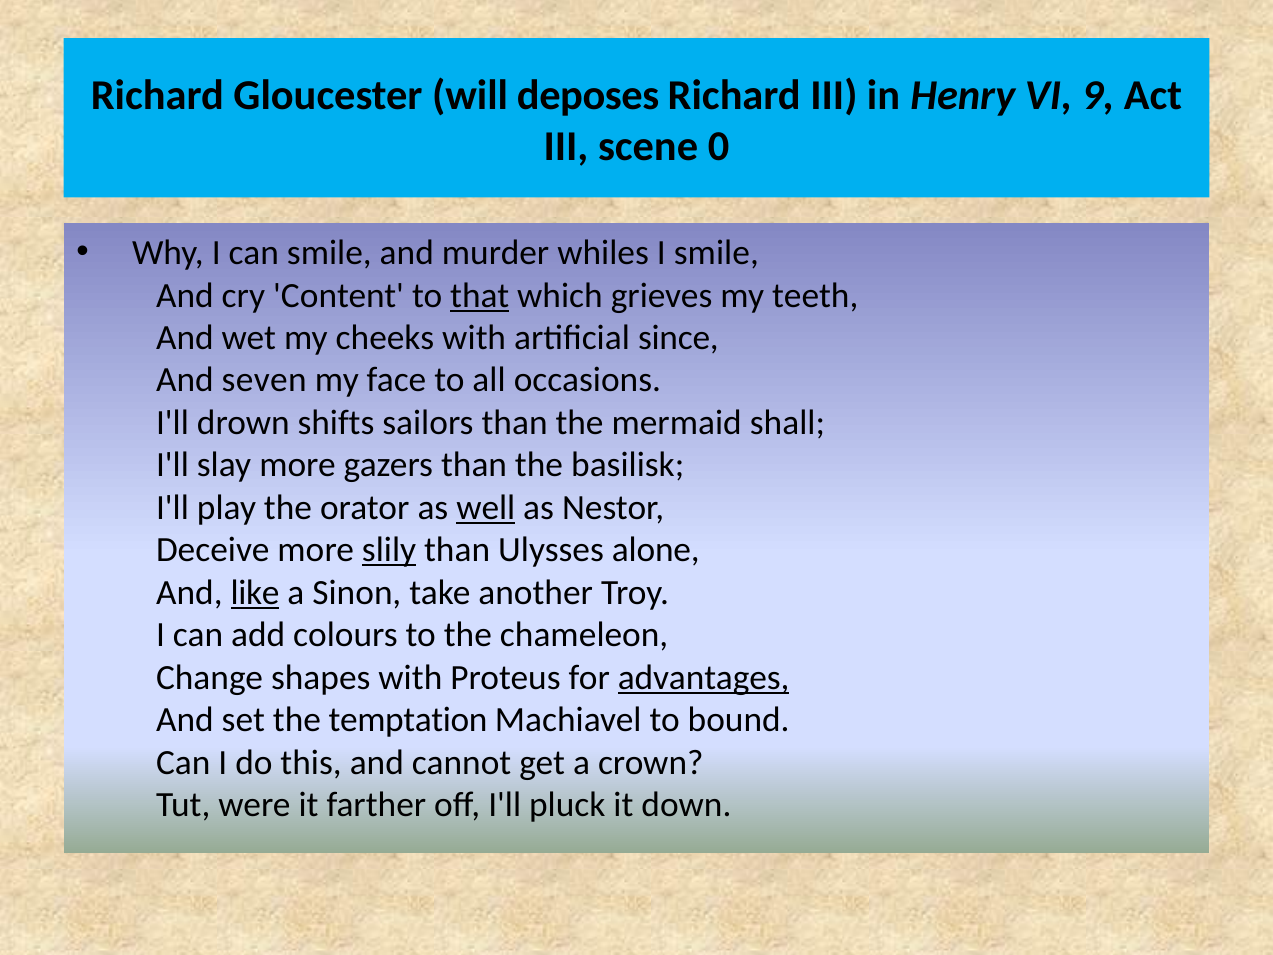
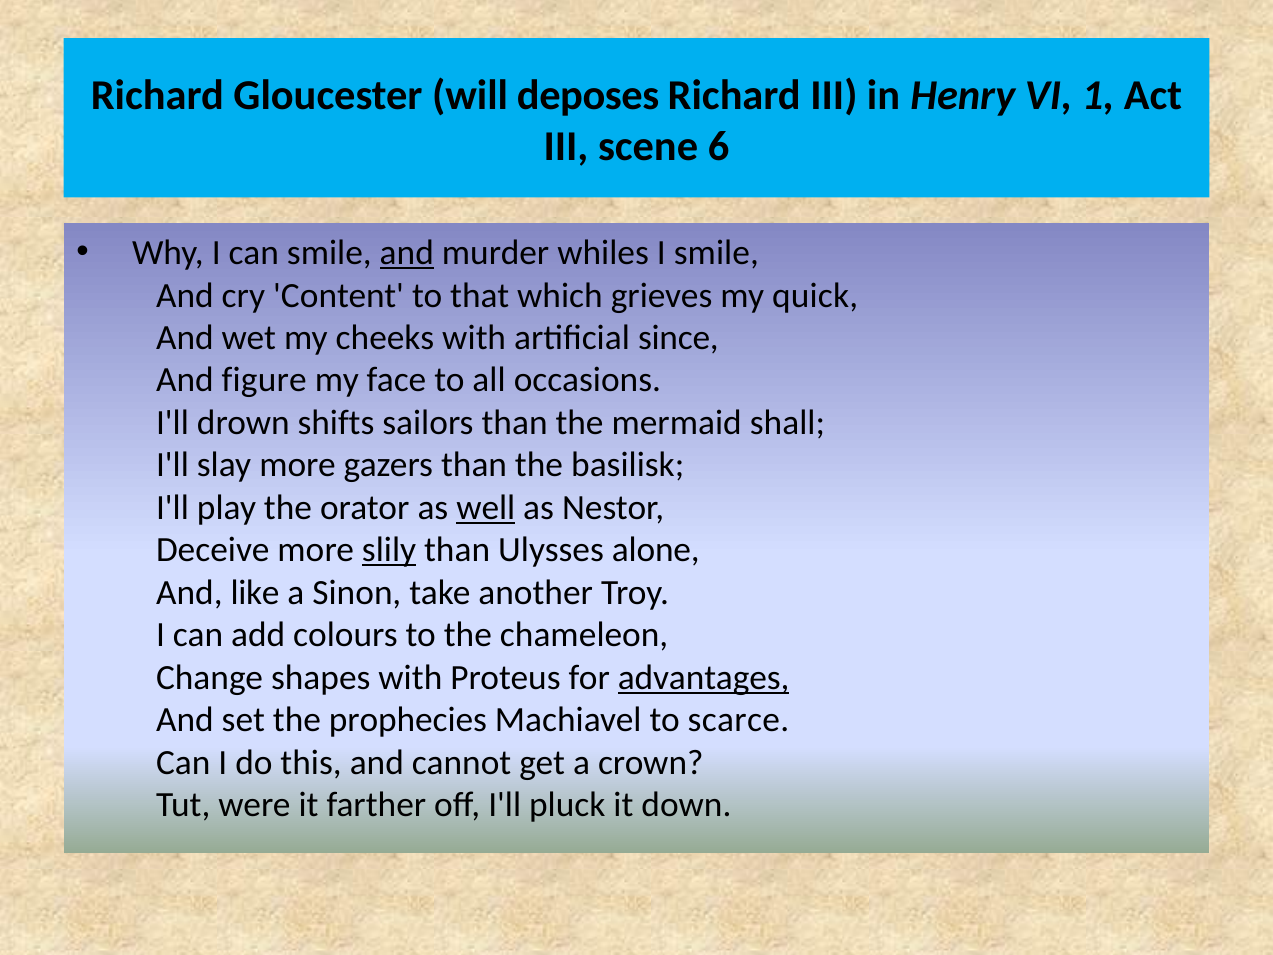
9: 9 -> 1 (1098, 95)
0: 0 -> 6 (719, 146)
and underline: none -> present (407, 253)
that underline: present -> none (480, 295)
teeth: teeth -> quick (815, 295)
seven: seven -> figure (264, 380)
like underline: present -> none (255, 592)
temptation: temptation -> prophecies (408, 720)
bound: bound -> scarce (738, 720)
